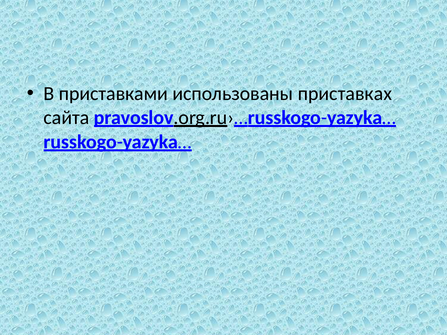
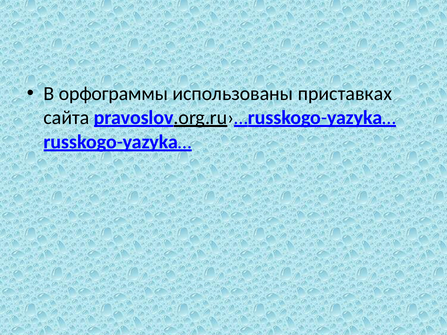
приставками: приставками -> орфограммы (113, 94)
